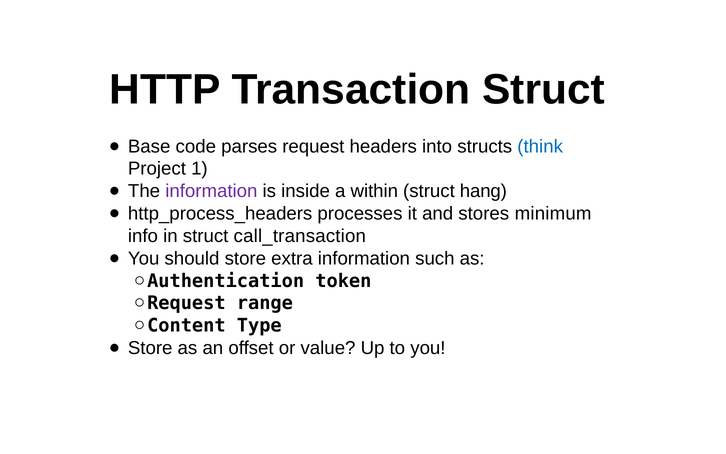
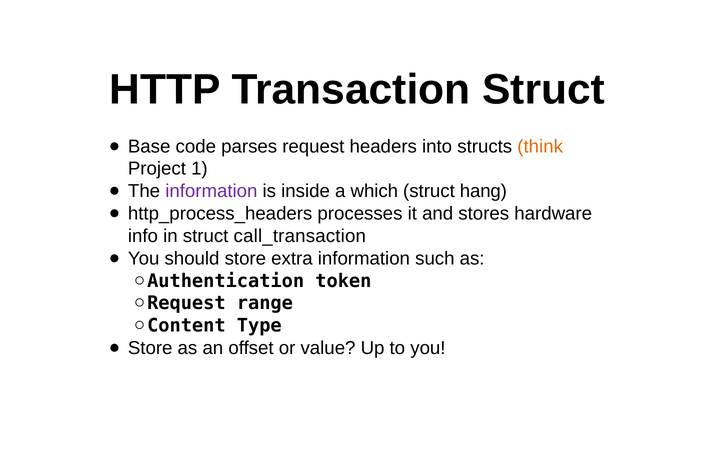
think colour: blue -> orange (540, 146)
within: within -> which (374, 191)
minimum: minimum -> hardware (553, 214)
